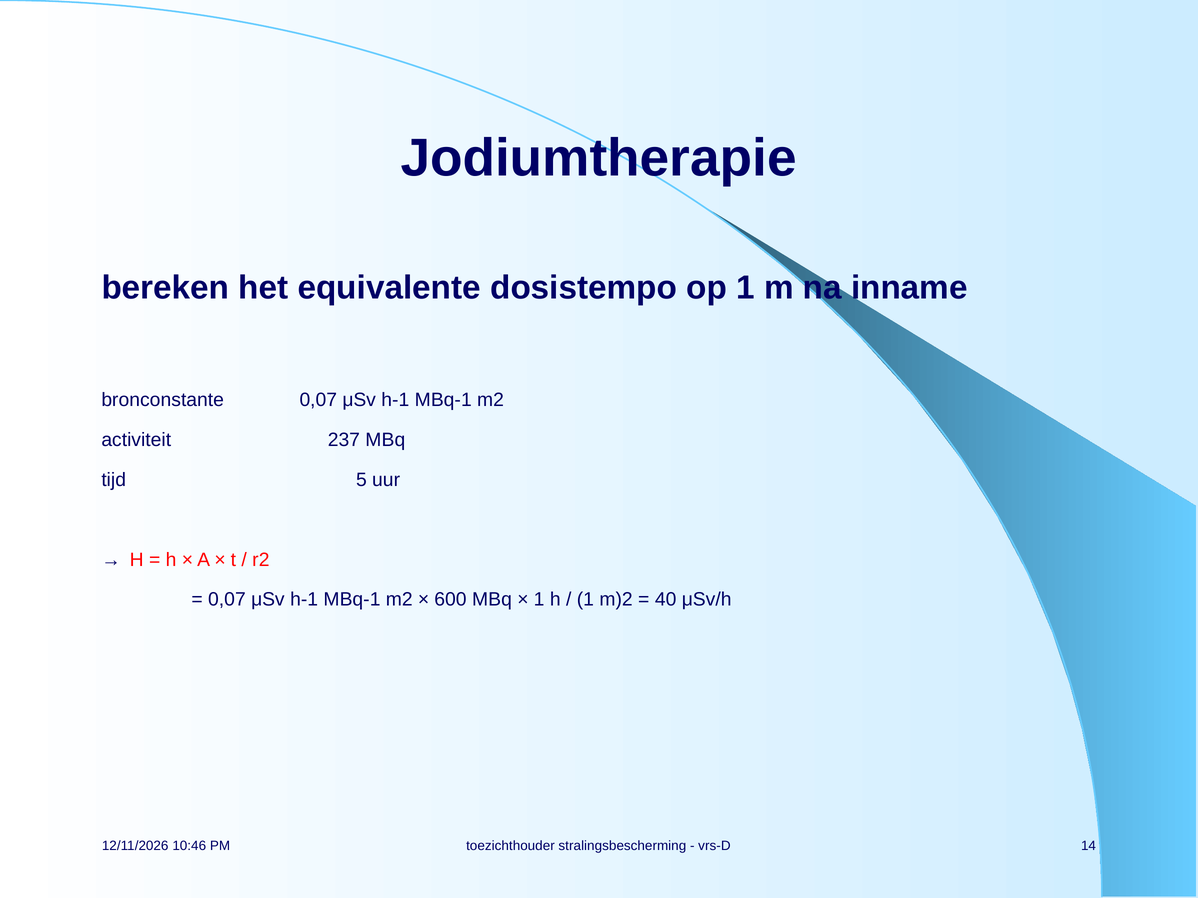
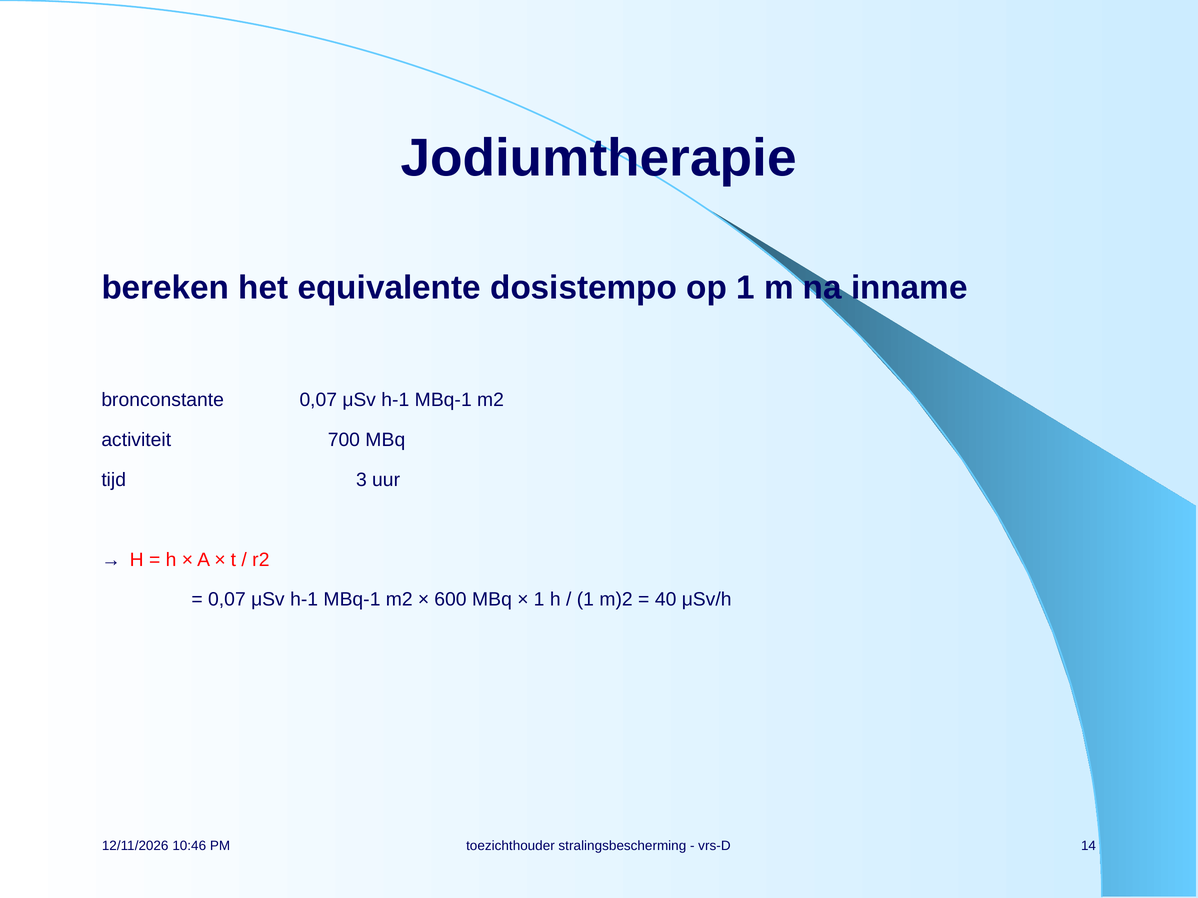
237: 237 -> 700 (344, 440)
5: 5 -> 3 (361, 480)
